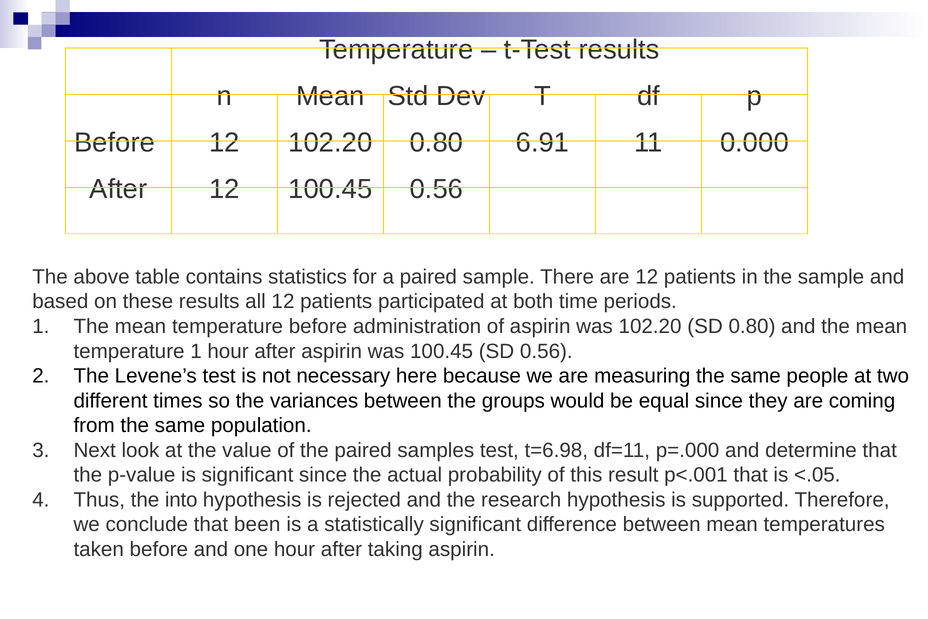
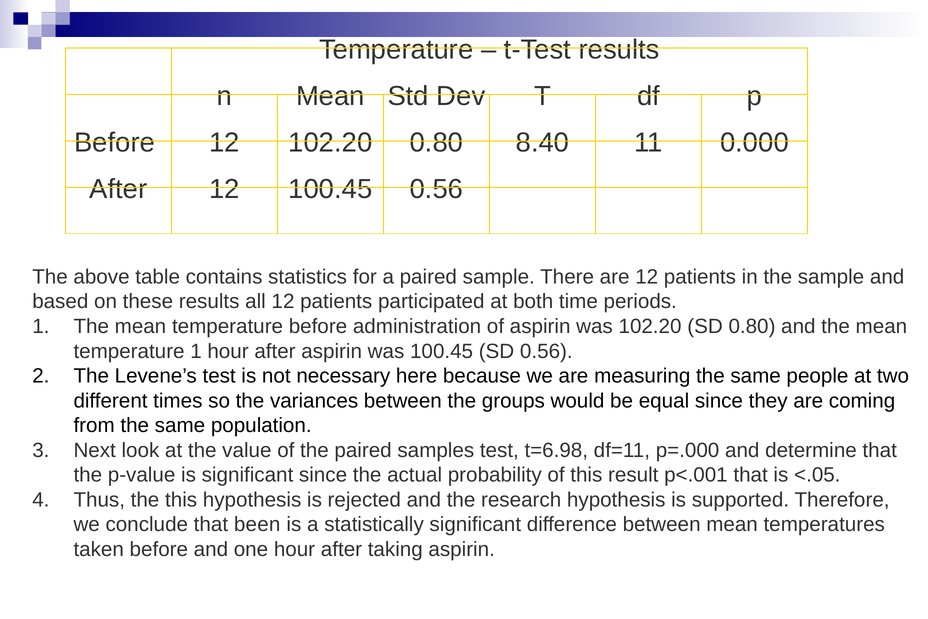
6.91: 6.91 -> 8.40 (542, 143)
the into: into -> this (181, 499)
